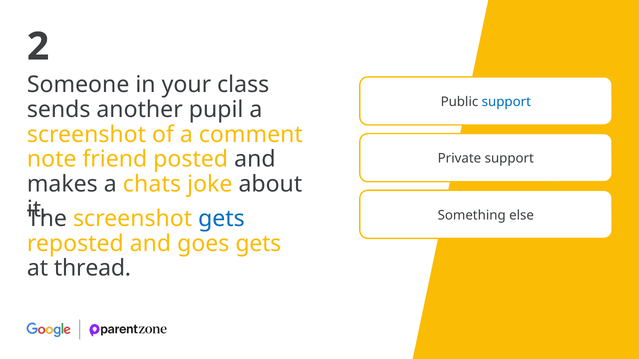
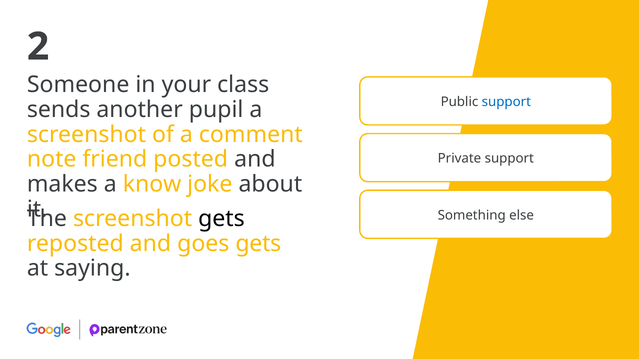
chats: chats -> know (152, 184)
gets colour: blue -> black (221, 219)
thread: thread -> saying (92, 269)
